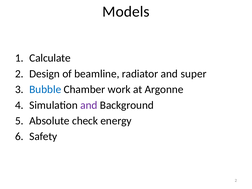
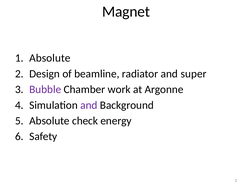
Models: Models -> Magnet (126, 12)
Calculate: Calculate -> Absolute (50, 58)
Bubble colour: blue -> purple (45, 89)
